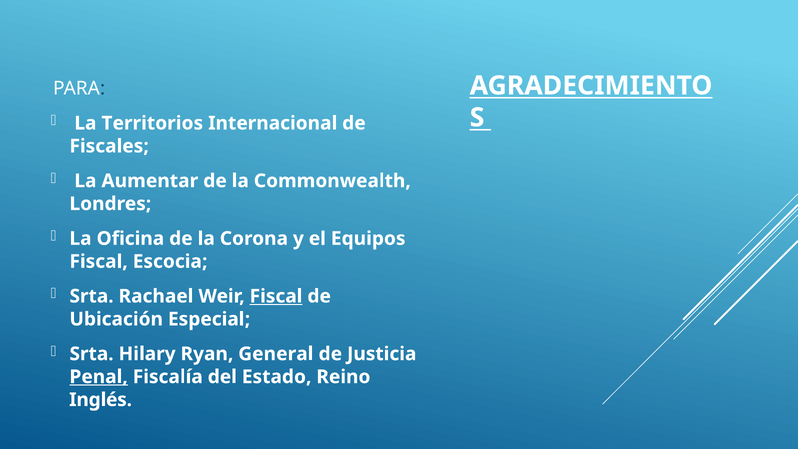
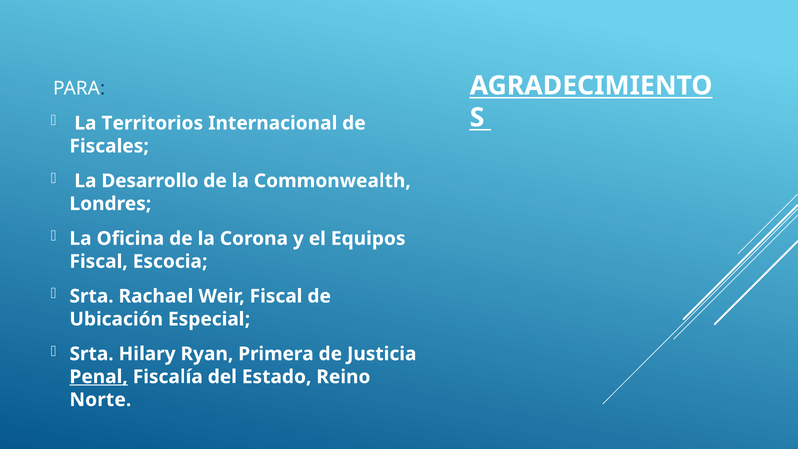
Aumentar: Aumentar -> Desarrollo (150, 181)
Fiscal underline: present -> none (276, 296)
General: General -> Primera (276, 354)
Inglés: Inglés -> Norte (100, 400)
